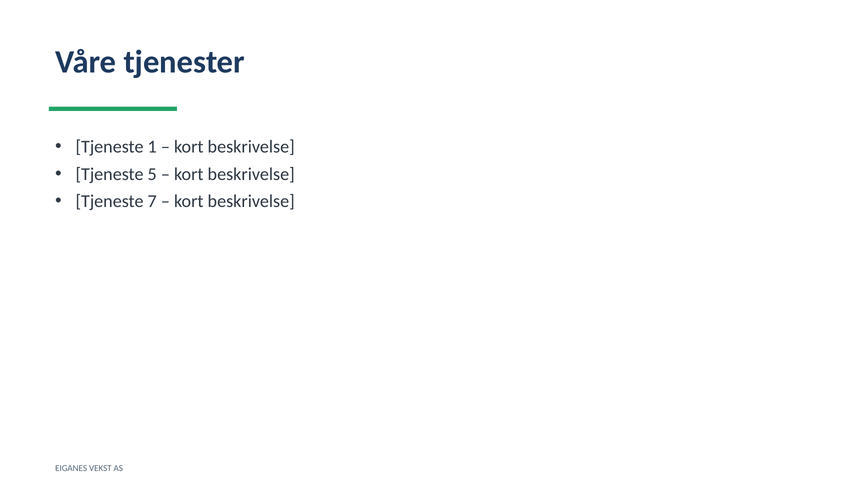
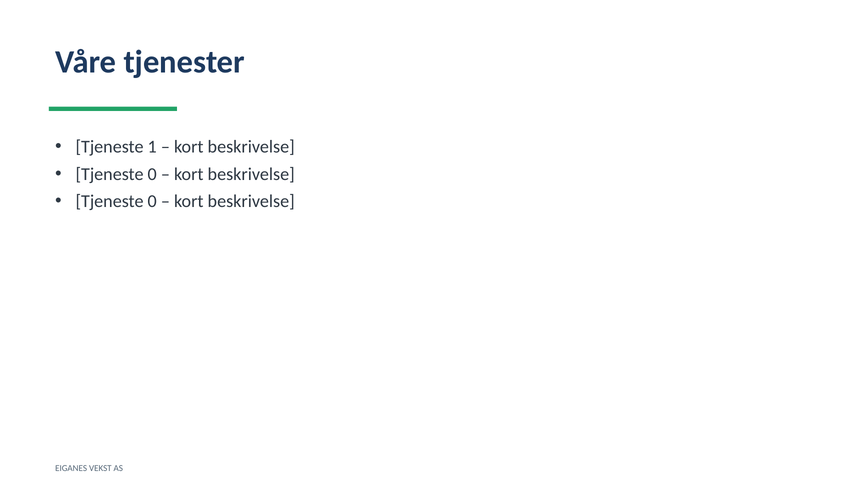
5: 5 -> 0 (152, 174)
7: 7 -> 0 (152, 201)
